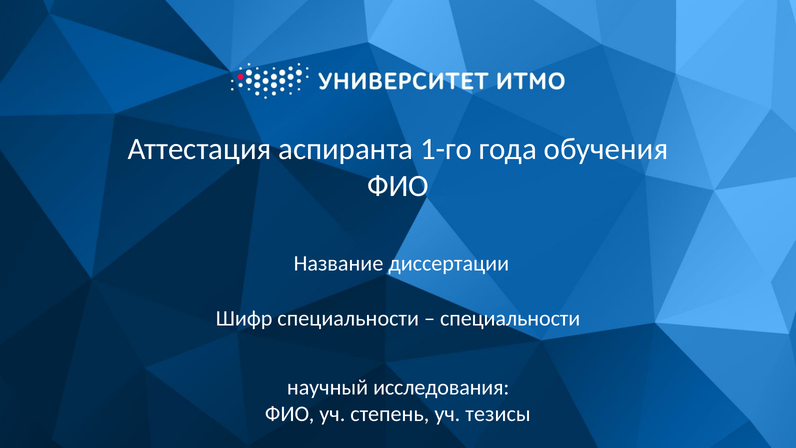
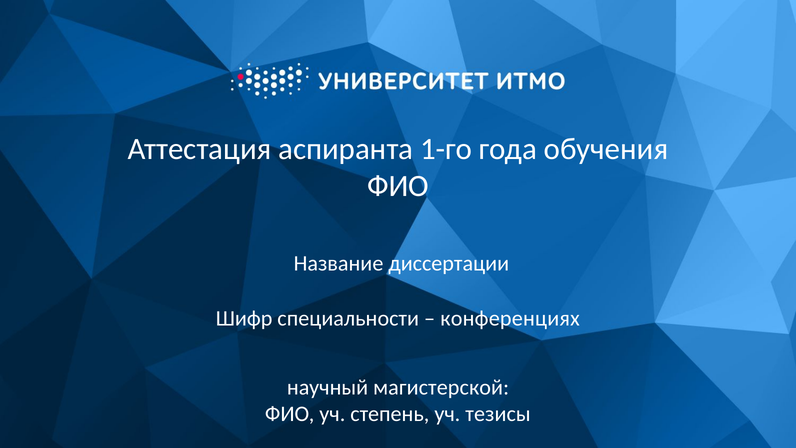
специальности: специальности -> конференциях (510, 318)
исследования: исследования -> магистерской (441, 387)
